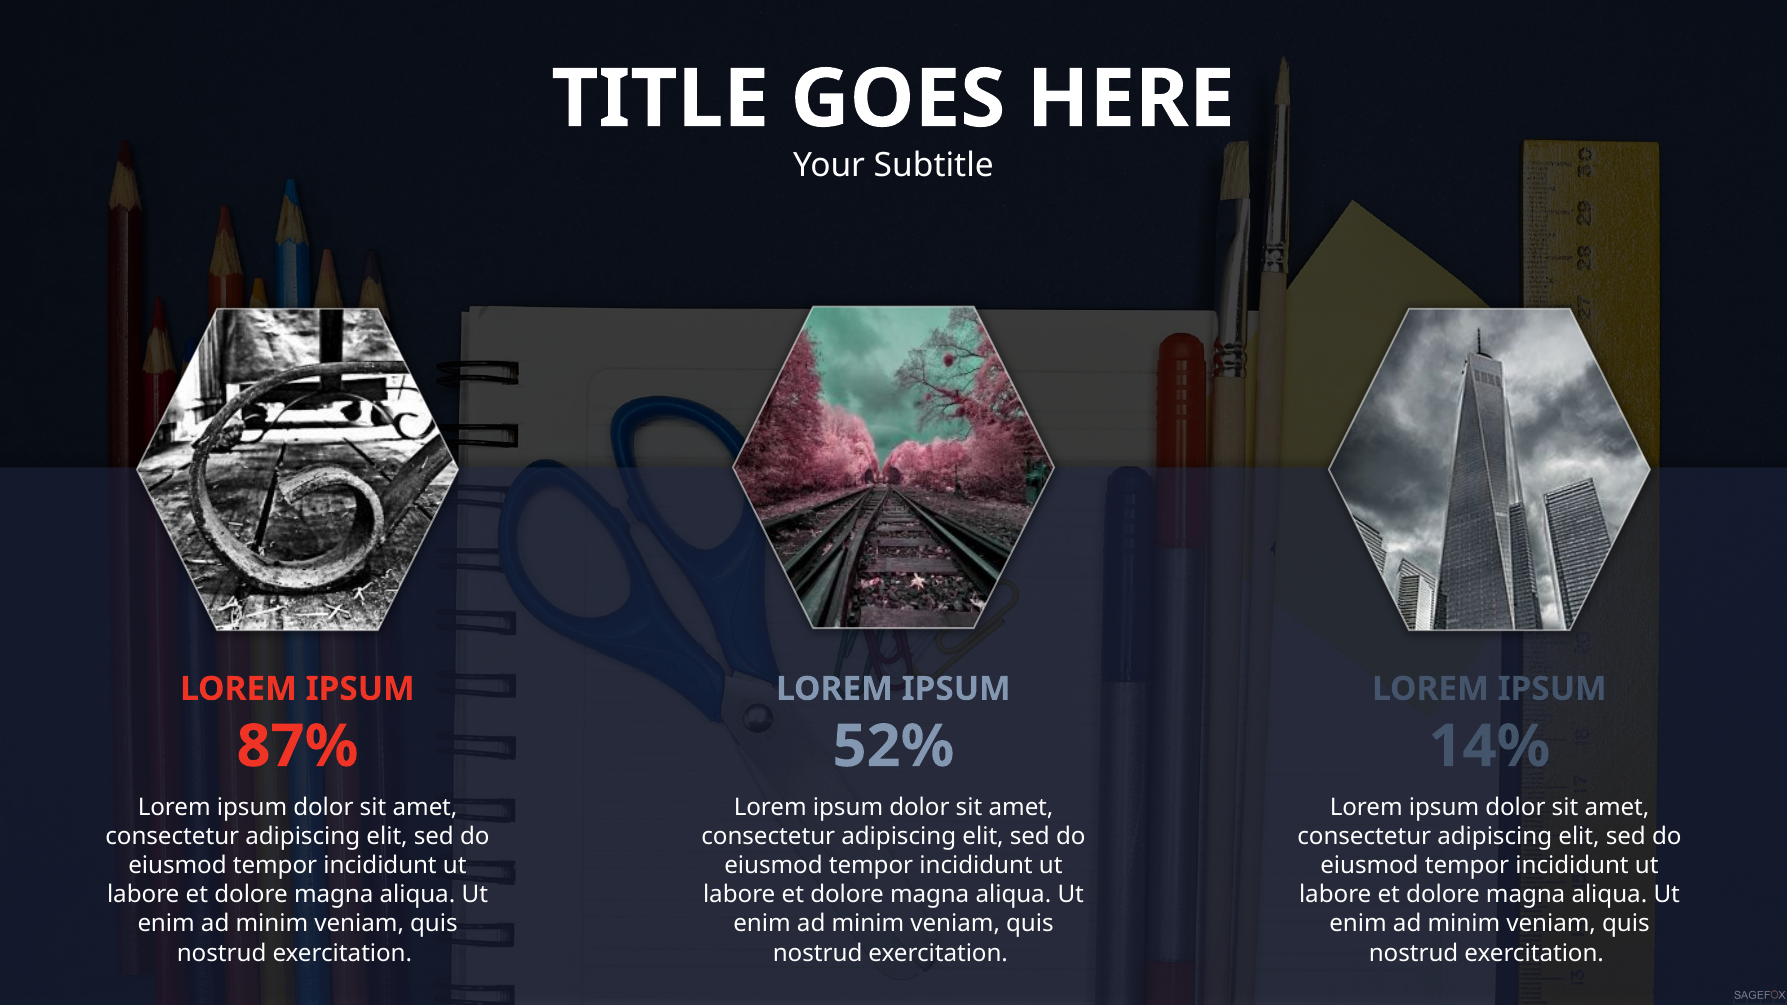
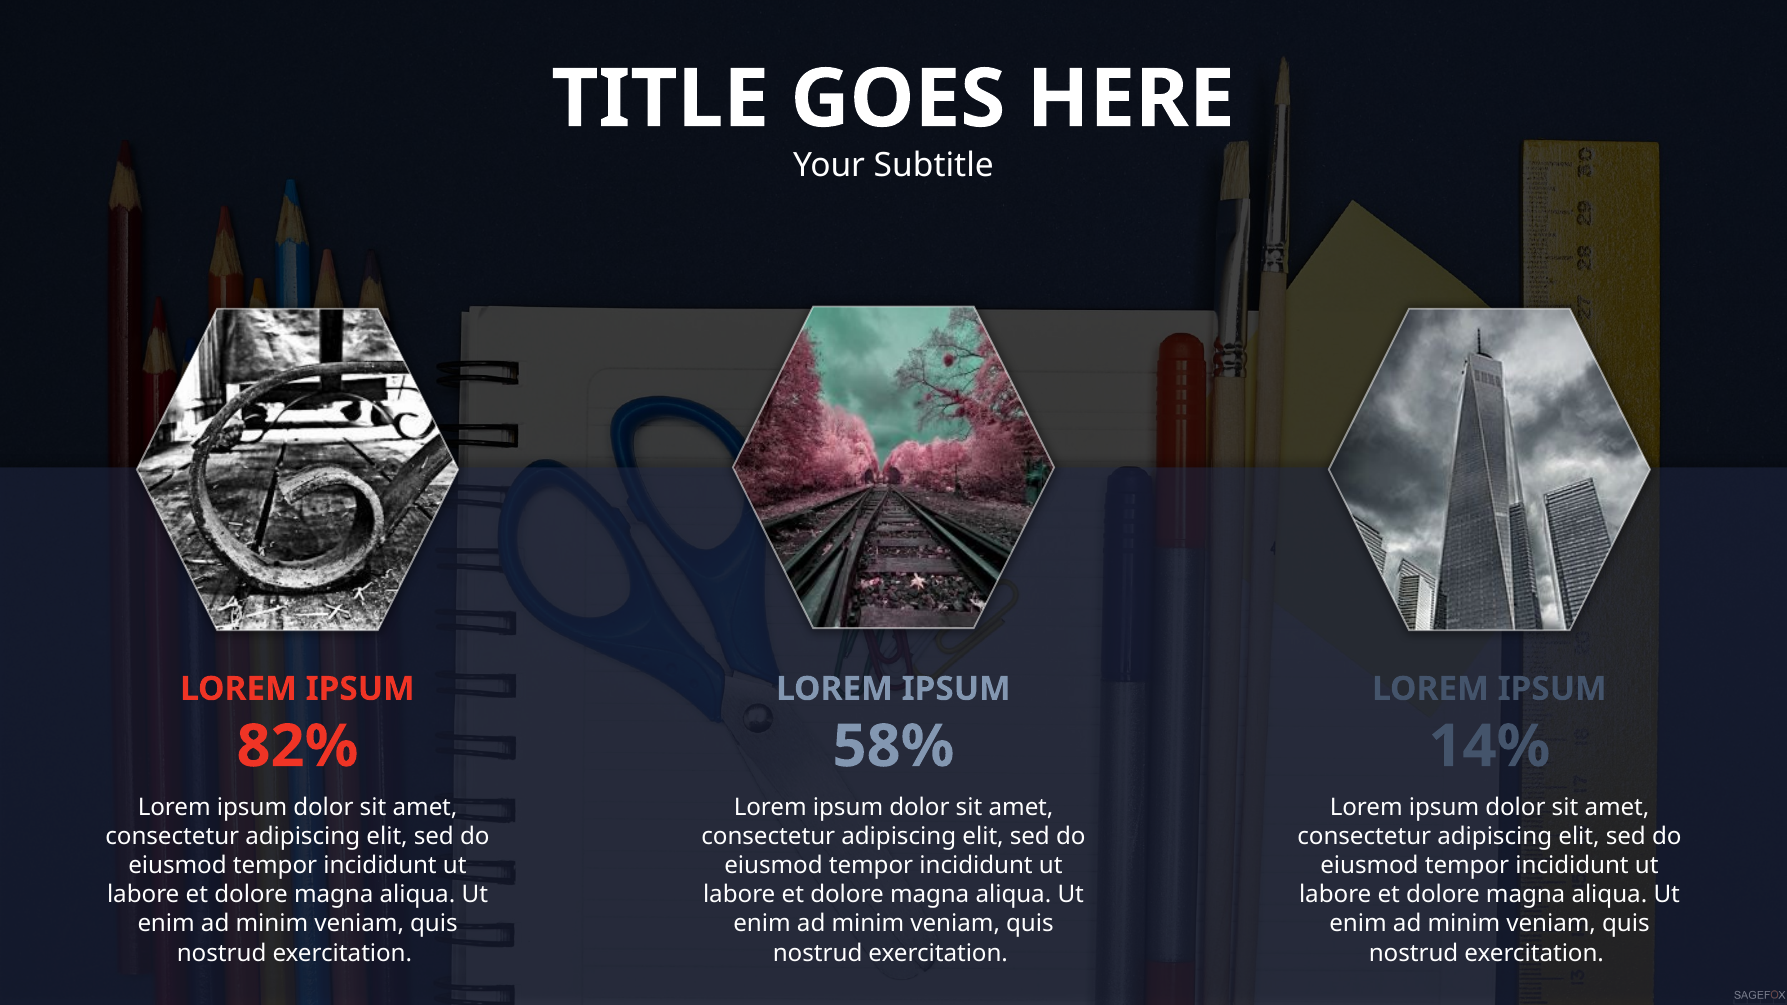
87%: 87% -> 82% (297, 747)
52%: 52% -> 58% (893, 747)
